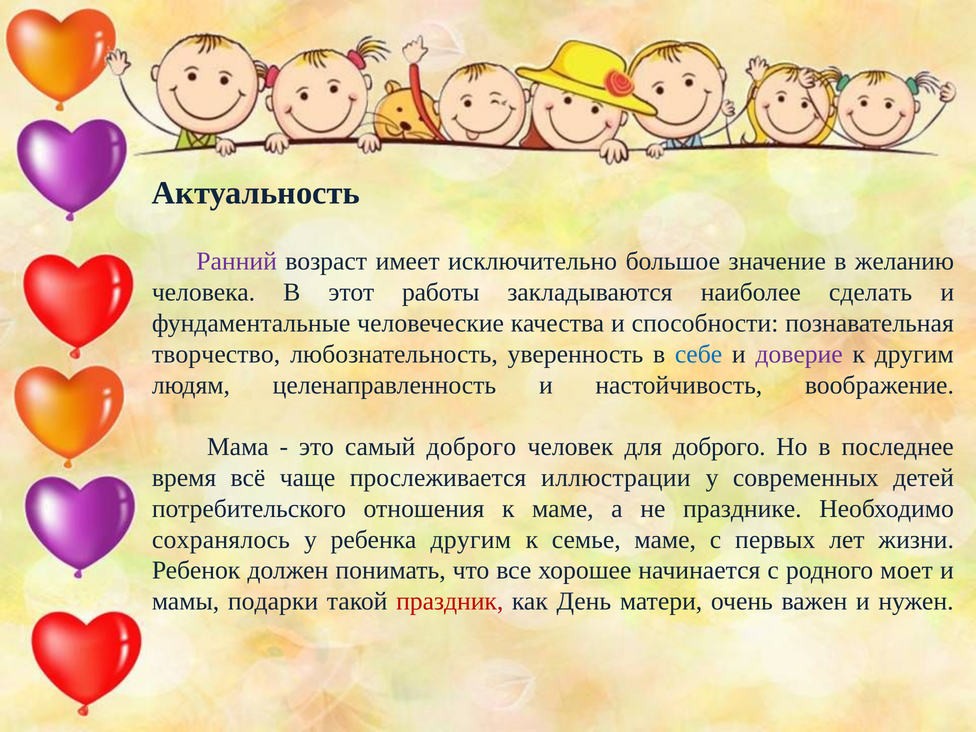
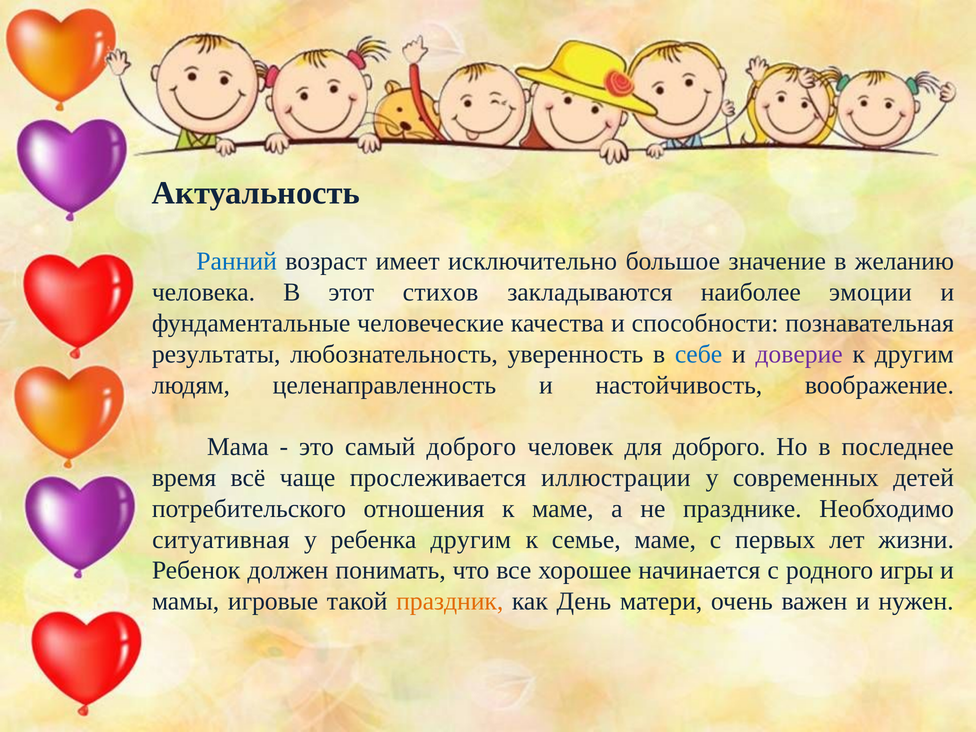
Ранний colour: purple -> blue (237, 261)
работы: работы -> стихов (441, 292)
сделать: сделать -> эмоции (870, 292)
творчество: творчество -> результаты (216, 354)
сохранялось: сохранялось -> ситуативная (221, 540)
моет: моет -> игры (907, 570)
подарки: подарки -> игровые (273, 601)
праздник colour: red -> orange (450, 601)
